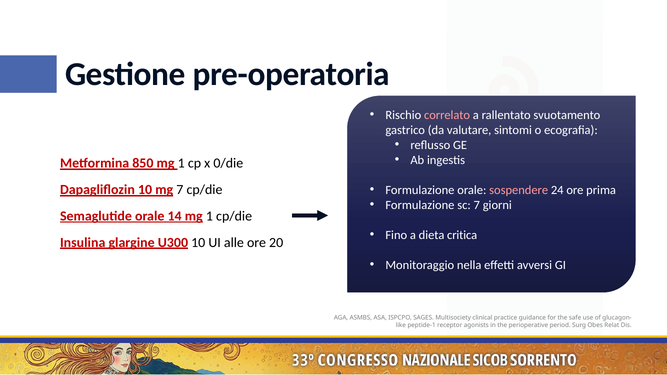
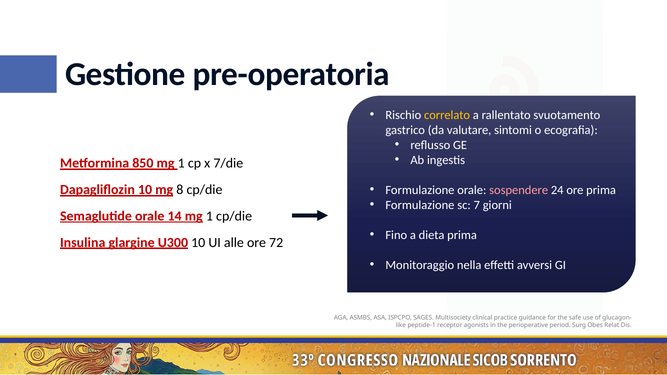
correlato colour: pink -> yellow (447, 115)
0/die: 0/die -> 7/die (228, 163)
mg 7: 7 -> 8 (180, 190)
dieta critica: critica -> prima (462, 235)
20: 20 -> 72 (276, 243)
